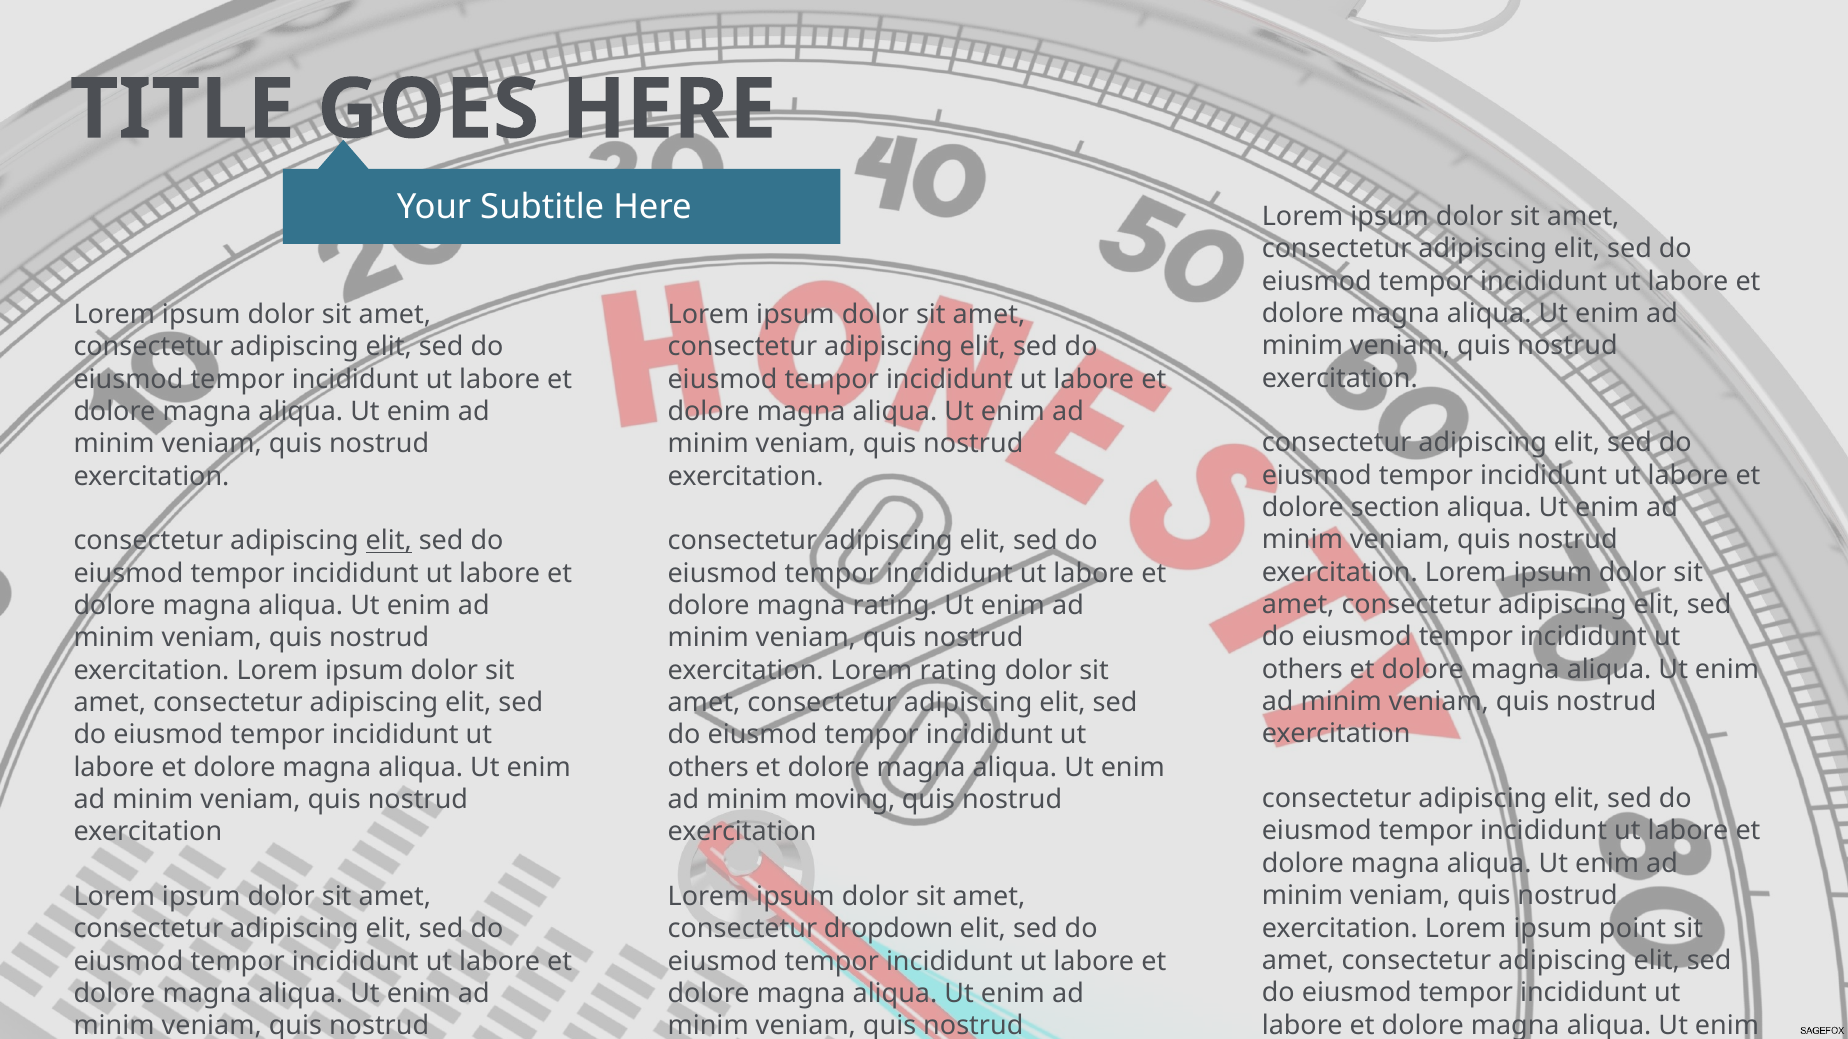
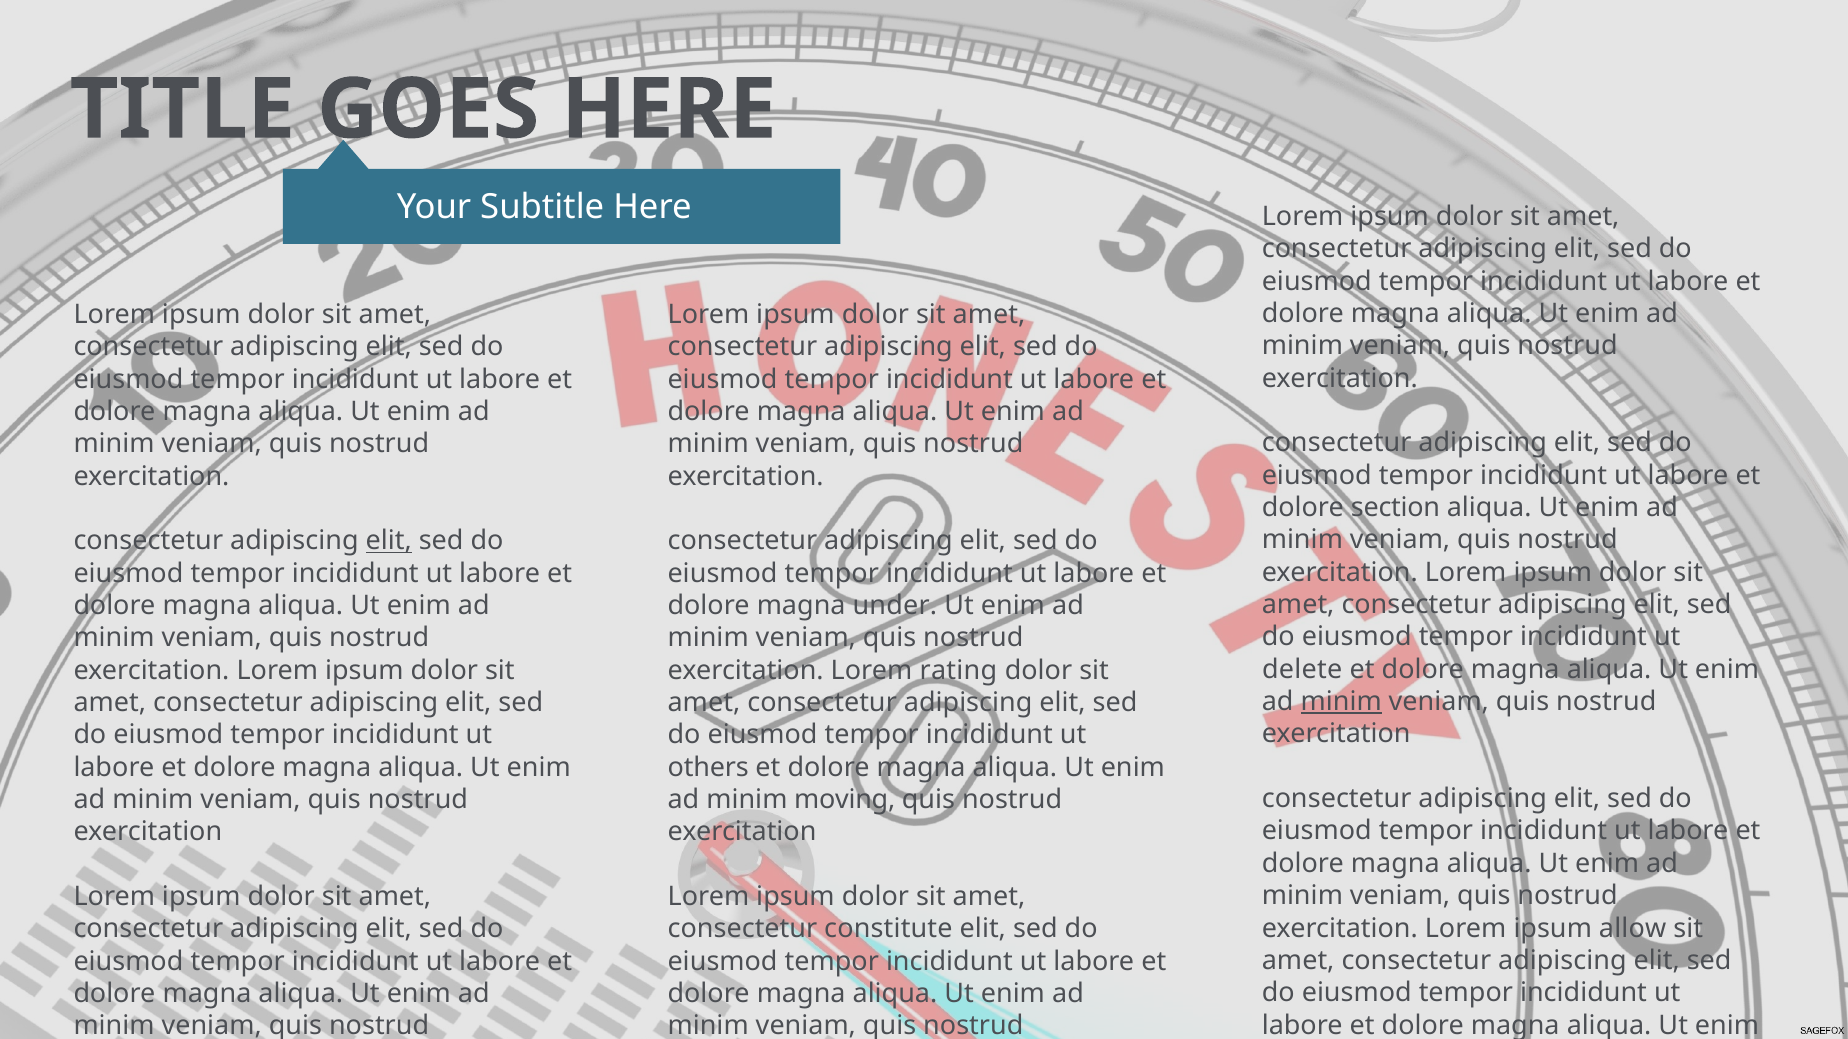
magna rating: rating -> under (895, 606)
others: others -> delete (1302, 670)
minim underline: none -> present (1341, 702)
point: point -> allow (1633, 929)
dropdown: dropdown -> constitute (888, 929)
